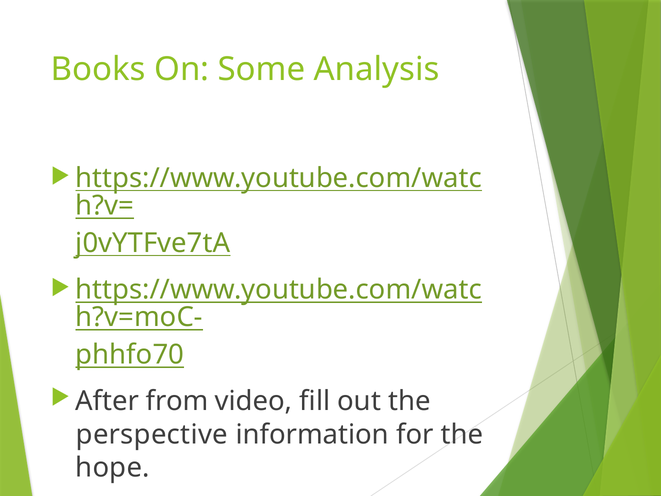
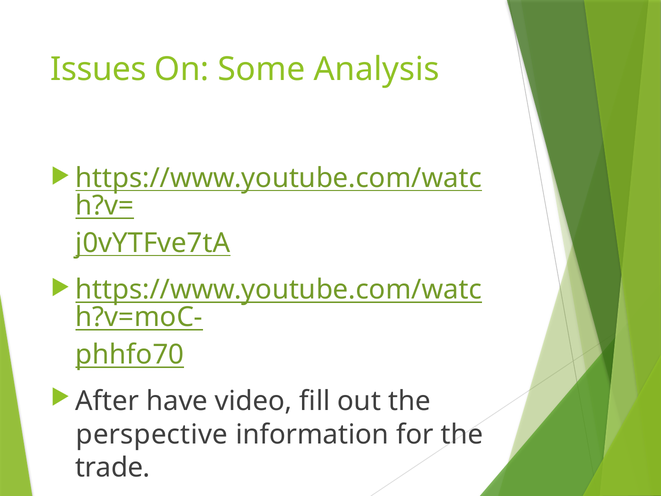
Books: Books -> Issues (98, 70)
from: from -> have (177, 401)
hope: hope -> trade (113, 467)
